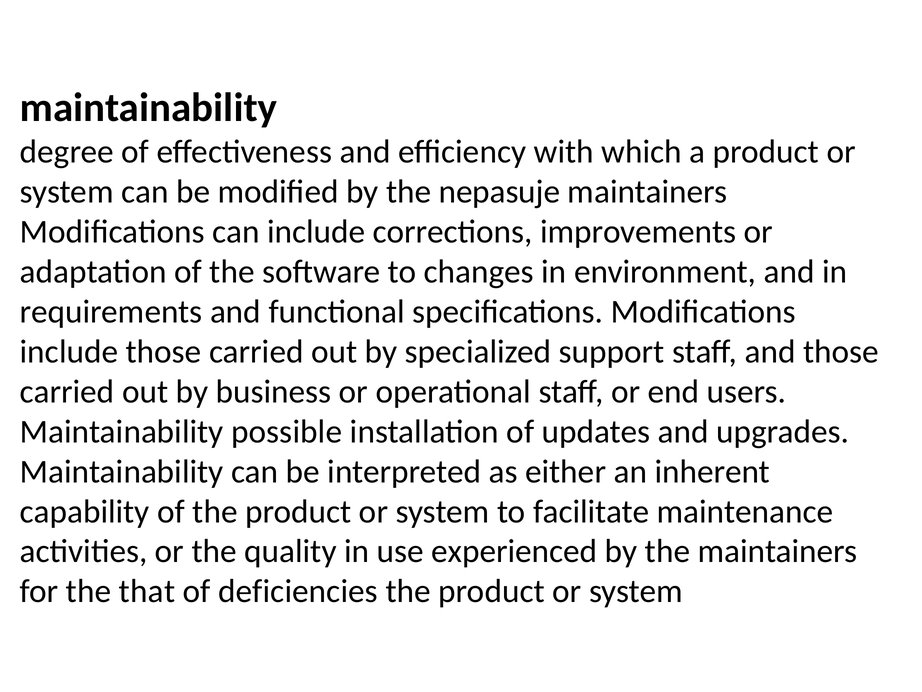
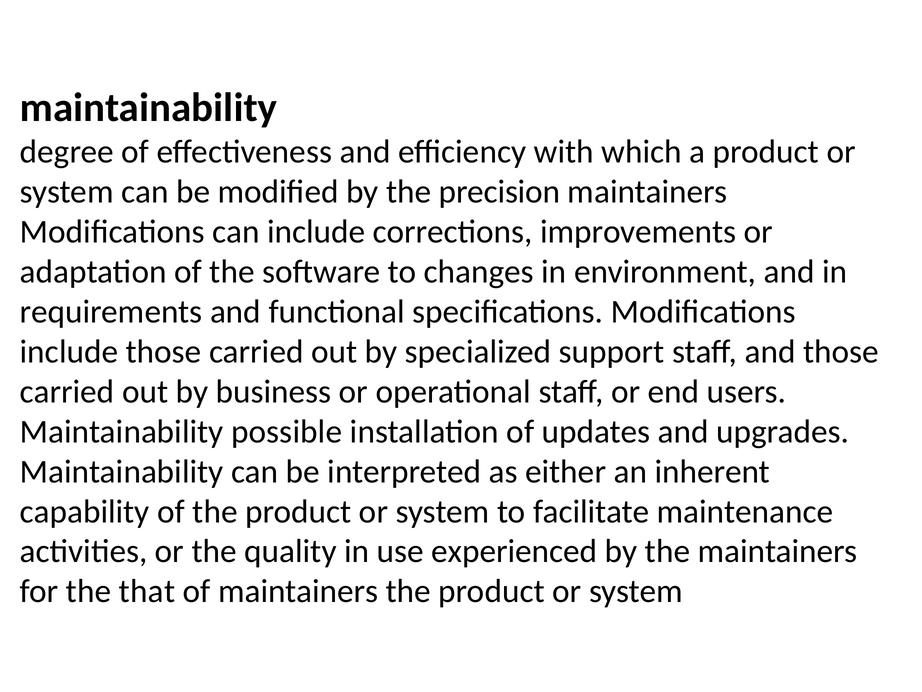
nepasuje: nepasuje -> precision (499, 192)
of deficiencies: deficiencies -> maintainers (298, 591)
